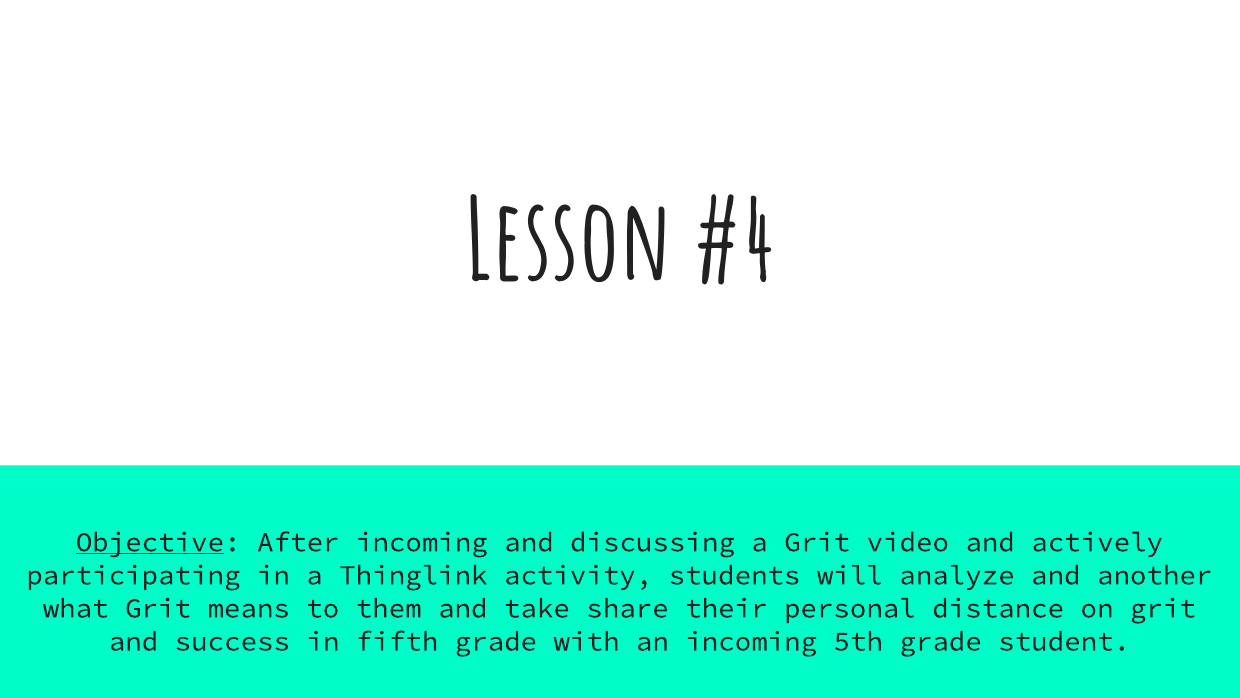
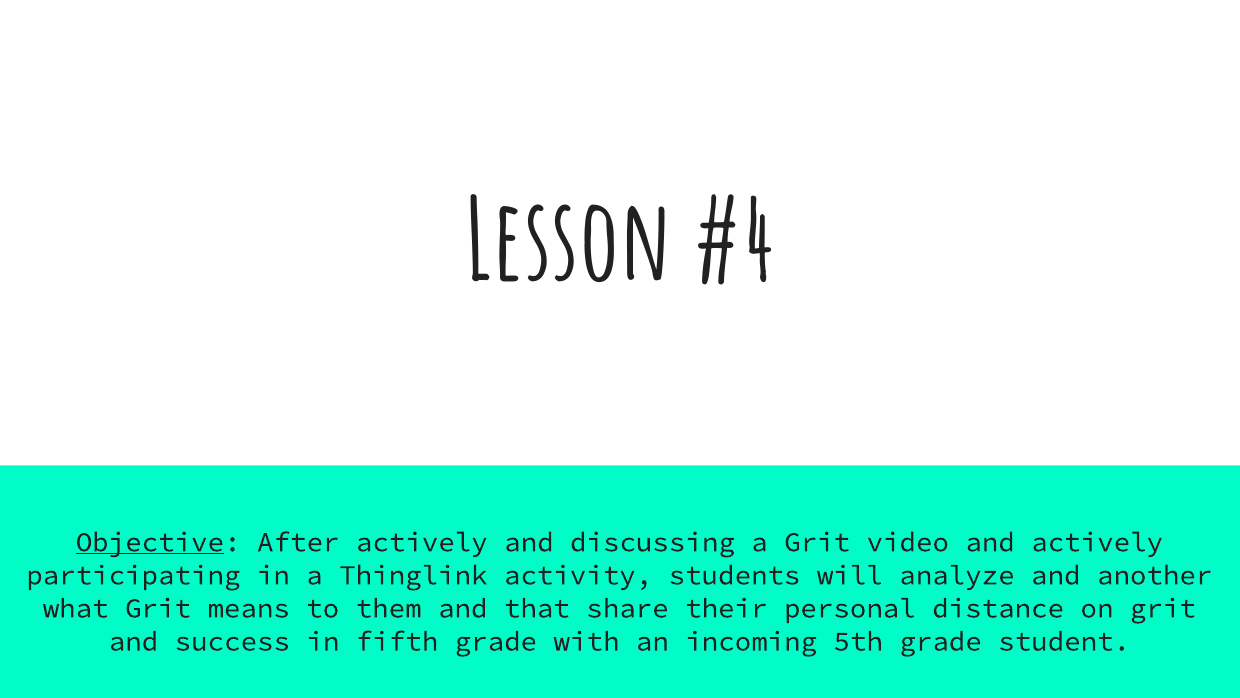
After incoming: incoming -> actively (422, 542)
take: take -> that (537, 608)
